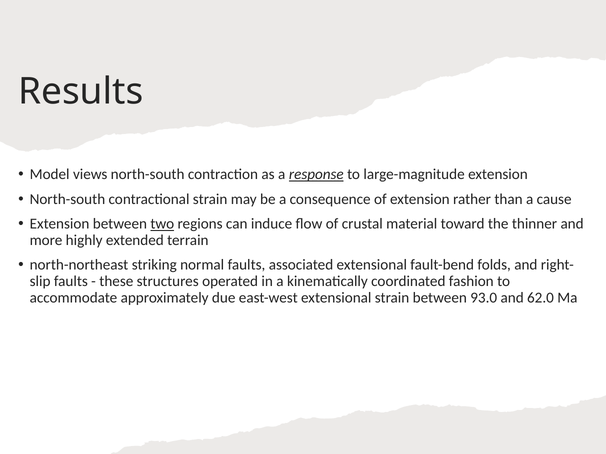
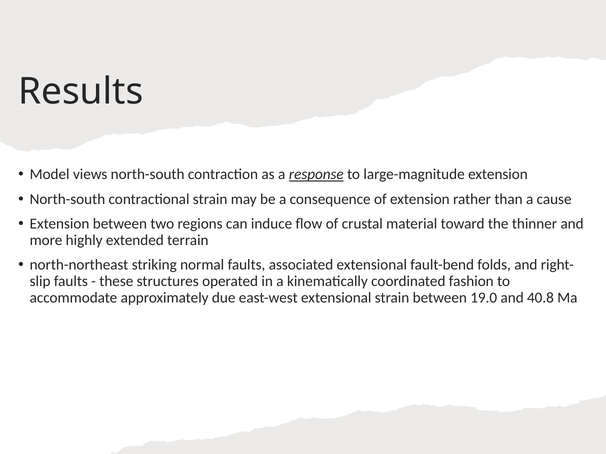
two underline: present -> none (162, 224)
93.0: 93.0 -> 19.0 (484, 298)
62.0: 62.0 -> 40.8 (540, 298)
